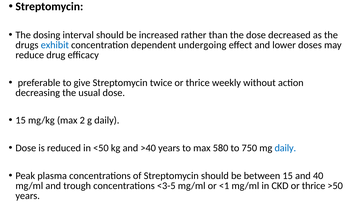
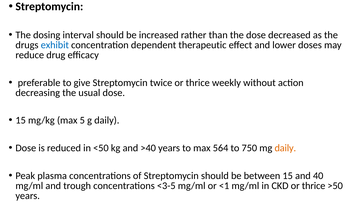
undergoing: undergoing -> therapeutic (202, 45)
2: 2 -> 5 (82, 120)
580: 580 -> 564 (221, 148)
daily colour: blue -> orange (285, 148)
